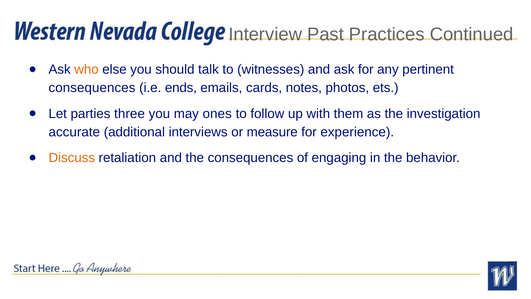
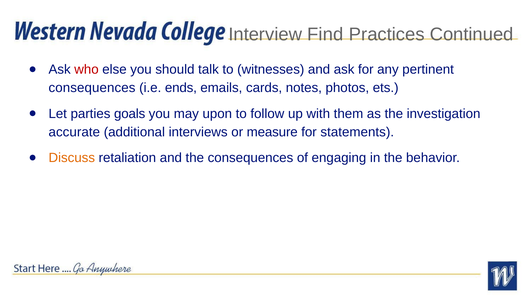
Past: Past -> Find (325, 34)
who colour: orange -> red (86, 70)
three: three -> goals (130, 114)
ones: ones -> upon (217, 114)
experience: experience -> statements (357, 132)
